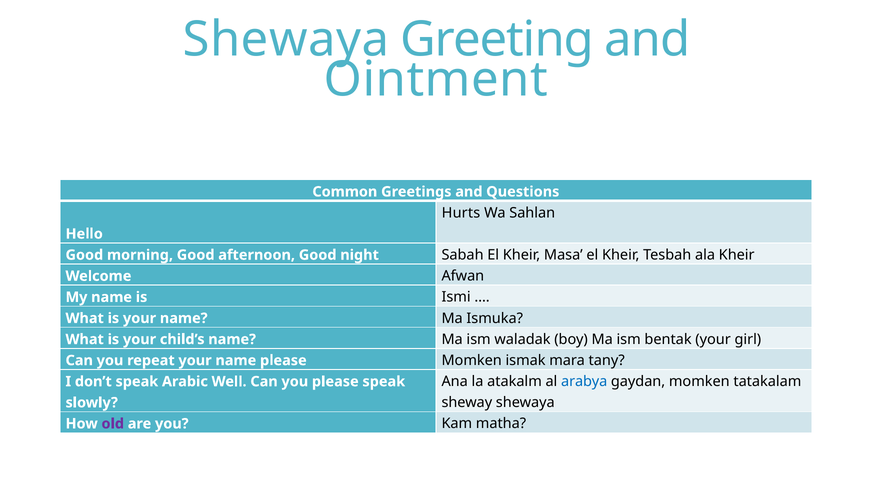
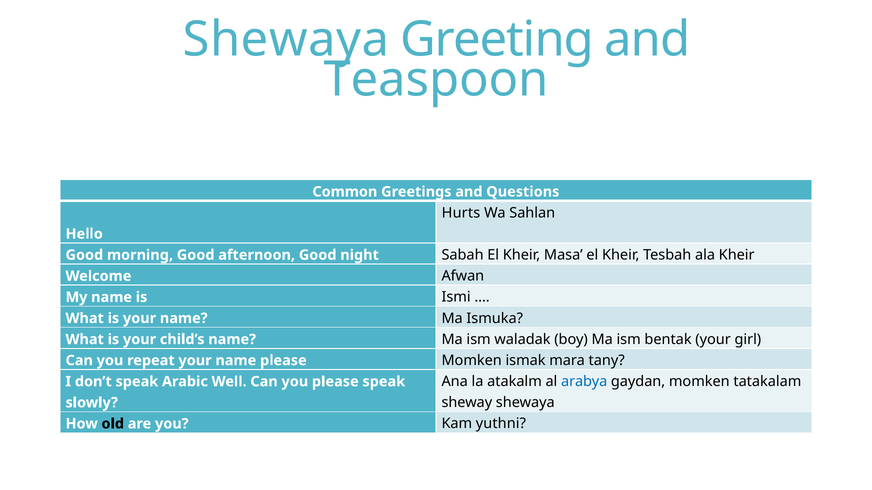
Ointment: Ointment -> Teaspoon (436, 79)
old colour: purple -> black (113, 424)
matha: matha -> yuthni (501, 424)
